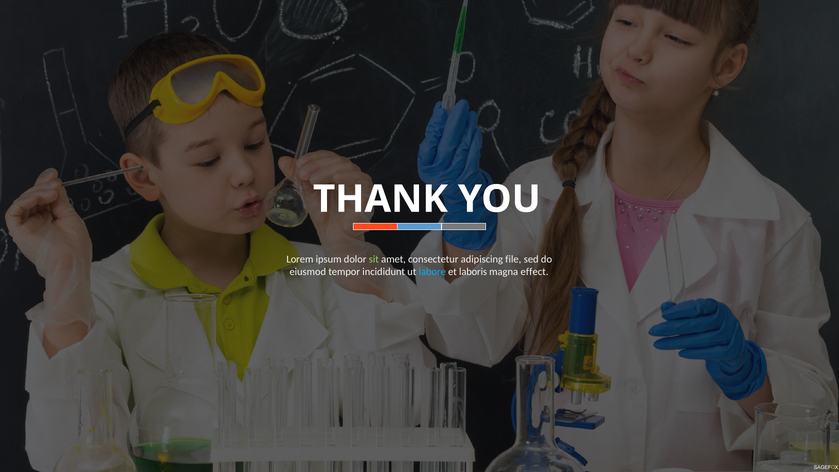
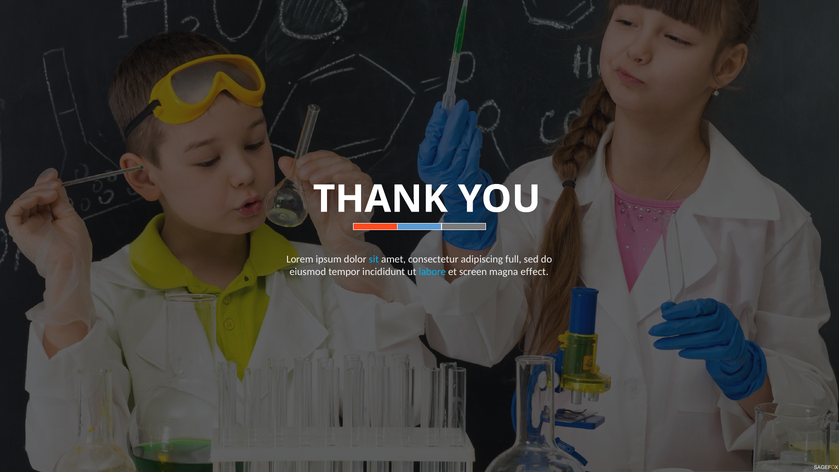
sit colour: light green -> light blue (374, 259)
file: file -> full (513, 259)
laboris: laboris -> screen (473, 272)
